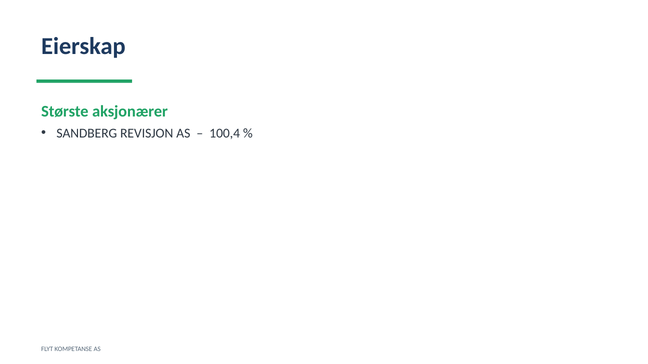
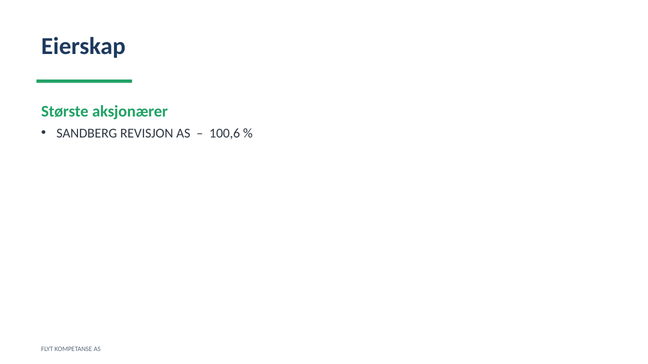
100,4: 100,4 -> 100,6 (225, 133)
